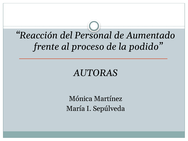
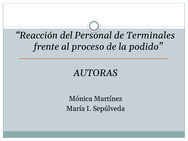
Aumentado: Aumentado -> Terminales (151, 35)
